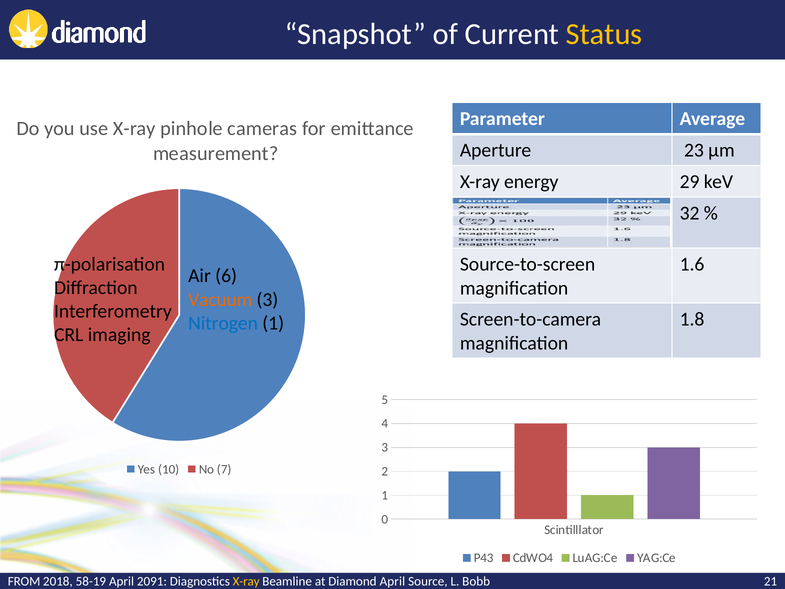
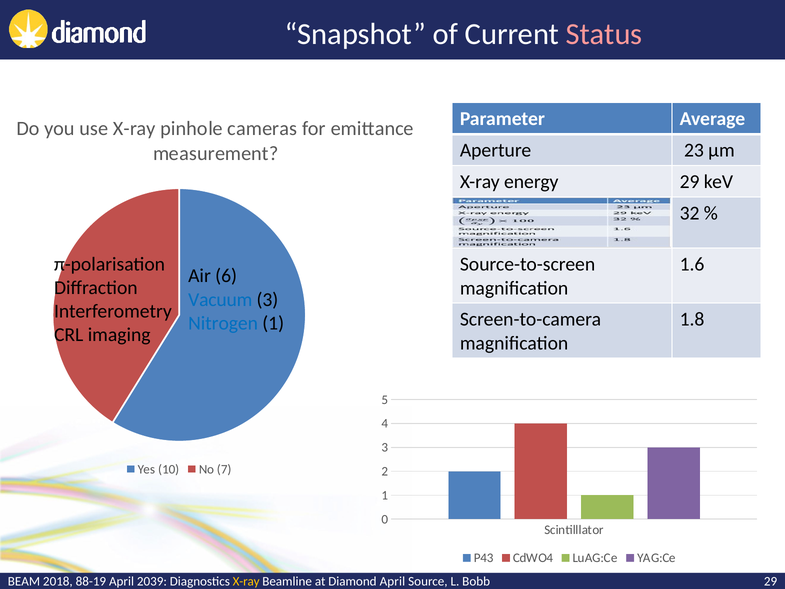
Status colour: yellow -> pink (604, 34)
Vacuum colour: orange -> blue (220, 299)
FROM: FROM -> BEAM (24, 581)
58-19: 58-19 -> 88-19 (91, 581)
2091: 2091 -> 2039 (152, 581)
Bobb 21: 21 -> 29 (771, 581)
